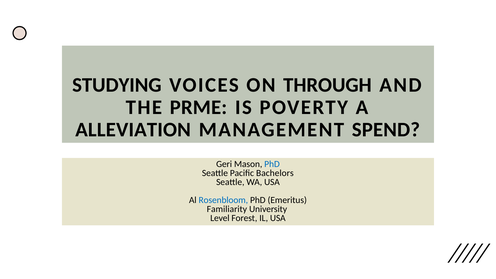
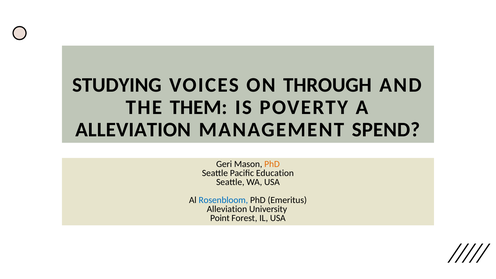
PRME: PRME -> THEM (198, 107)
PhD colour: blue -> orange (272, 164)
Bachelors: Bachelors -> Education (275, 173)
Familiarity: Familiarity -> Alleviation (227, 209)
Level: Level -> Point (220, 218)
